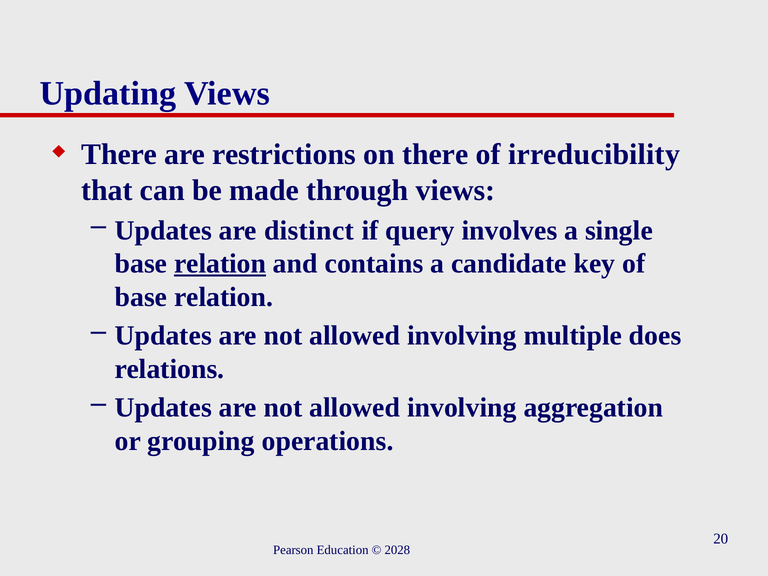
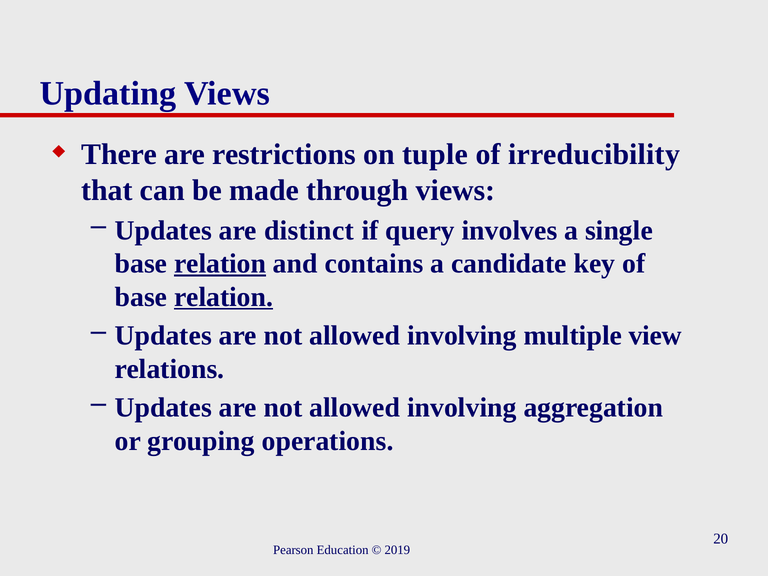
on there: there -> tuple (435, 155)
relation underline: none -> present (224, 297)
does: does -> view (655, 336)
2028: 2028 -> 2019 (397, 550)
